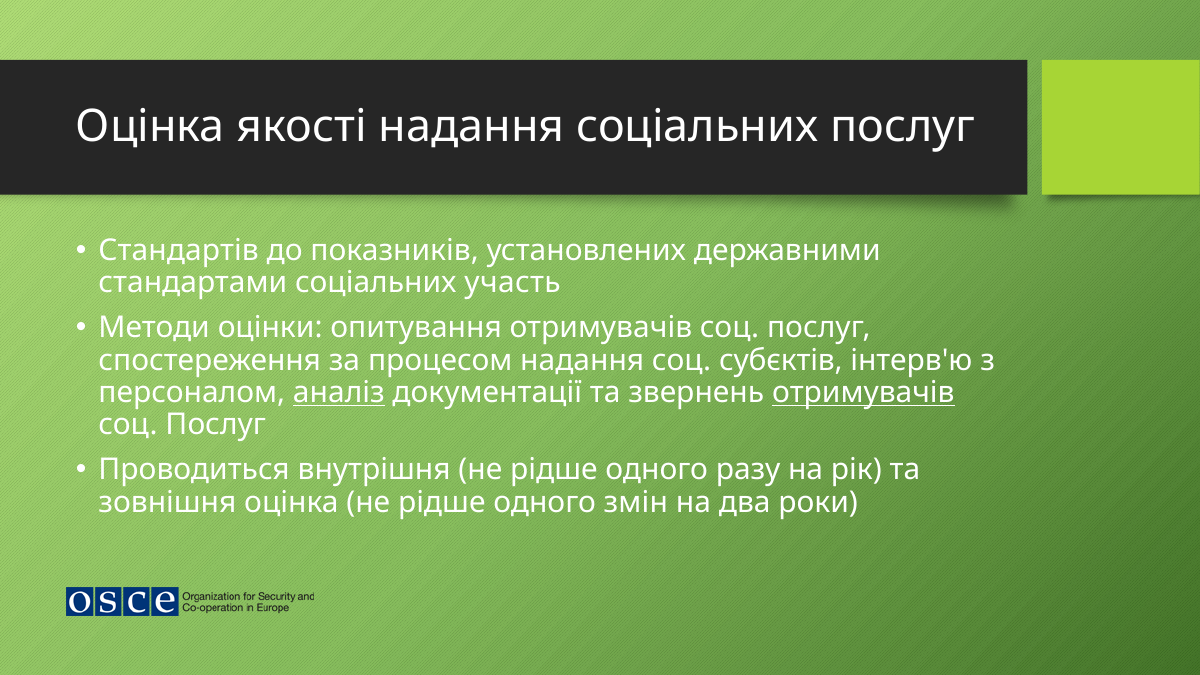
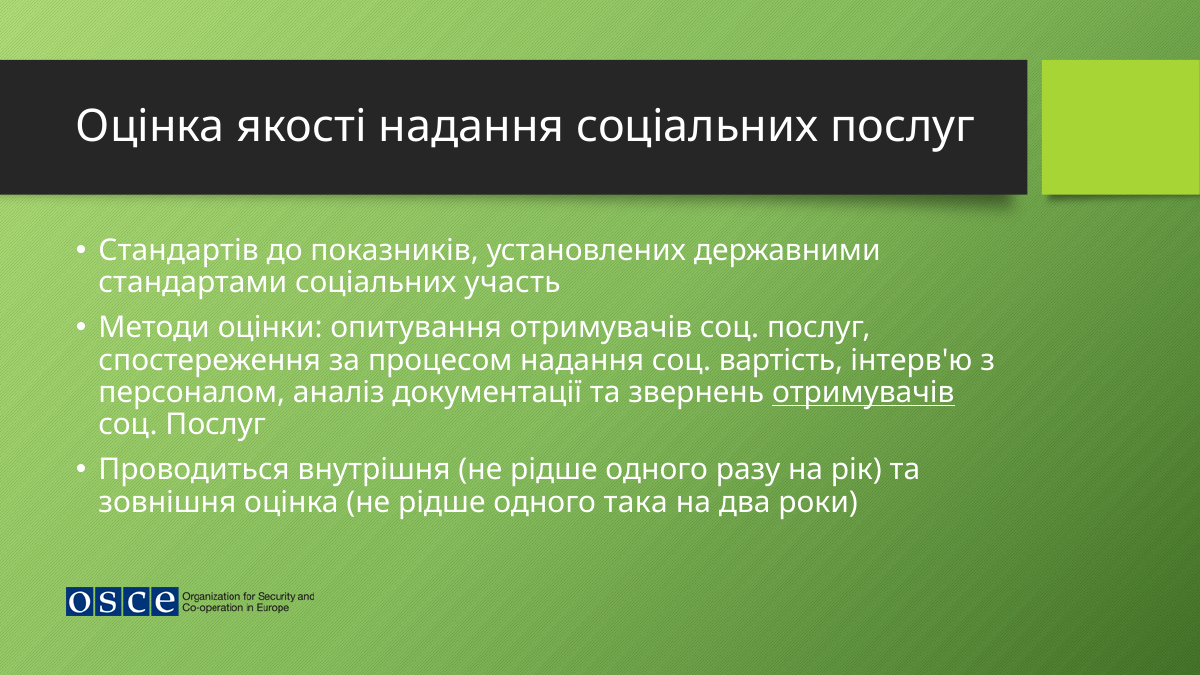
субєктів: субєктів -> вартість (781, 360)
аналіз underline: present -> none (339, 393)
змін: змін -> така (636, 502)
